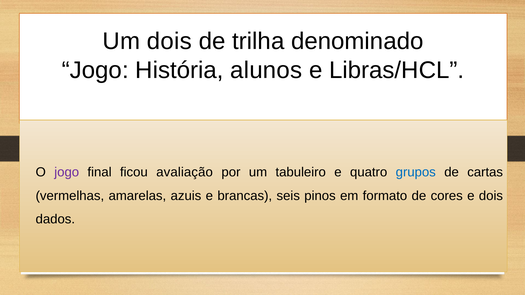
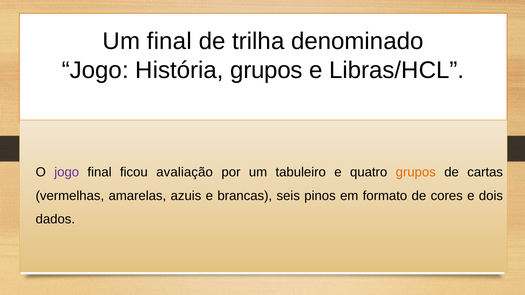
Um dois: dois -> final (169, 41)
História alunos: alunos -> grupos (266, 70)
grupos colour: blue -> orange (416, 172)
